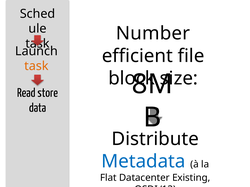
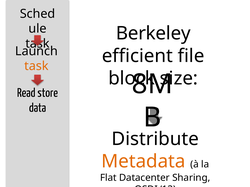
Number: Number -> Berkeley (153, 33)
Metadata colour: blue -> orange (143, 162)
Existing: Existing -> Sharing (191, 178)
